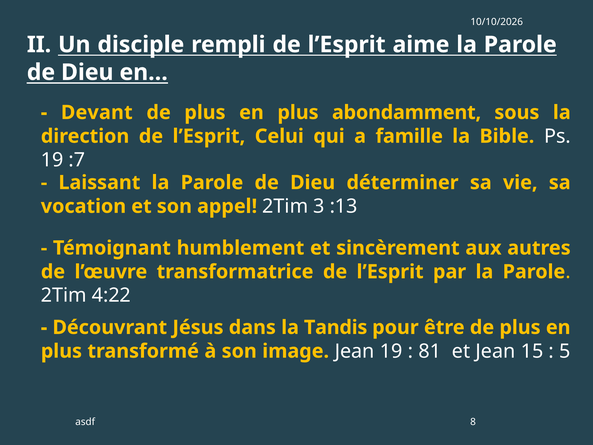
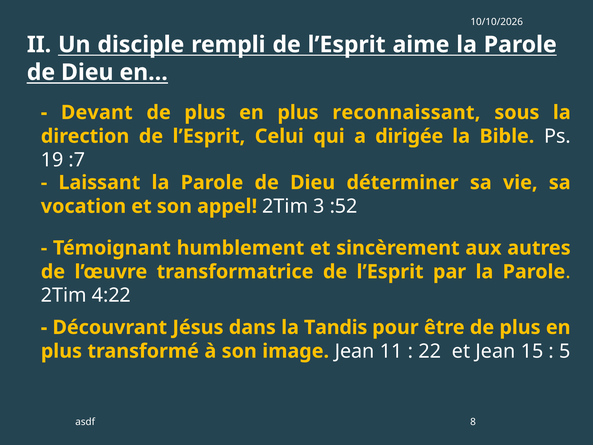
abondamment: abondamment -> reconnaissant (406, 112)
famille: famille -> dirigée (409, 136)
:13: :13 -> :52 (344, 206)
Jean 19: 19 -> 11 (391, 351)
81: 81 -> 22 (430, 351)
